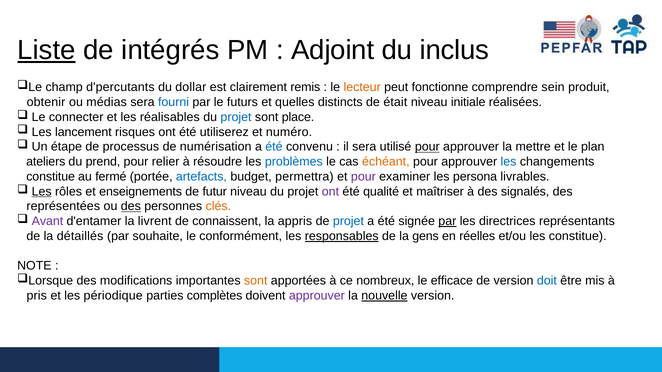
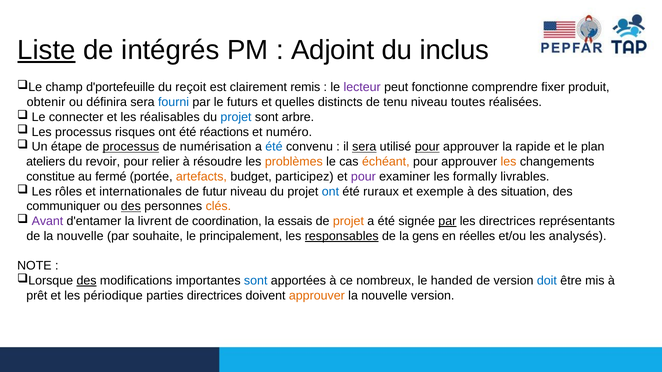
d'percutants: d'percutants -> d'portefeuille (121, 87)
dollar: dollar -> reçoit (191, 87)
lecteur colour: orange -> purple (362, 87)
sein: sein -> fixer (553, 87)
médias: médias -> définira (107, 102)
était: était -> tenu (395, 102)
initiale: initiale -> toutes (468, 102)
place: place -> arbre (298, 117)
Les lancement: lancement -> processus (83, 132)
utiliserez: utiliserez -> réactions (224, 132)
processus underline: none -> present (131, 147)
sera underline: none -> present (364, 147)
mettre: mettre -> rapide (533, 147)
prend: prend -> revoir (103, 162)
problèmes colour: blue -> orange (294, 162)
les colour: blue -> orange (509, 162)
artefacts colour: blue -> orange (201, 177)
permettra: permettra -> participez (304, 177)
persona: persona -> formally (475, 177)
Les underline: present -> none (42, 192)
enseignements: enseignements -> internationales (140, 192)
ont colour: purple -> blue (330, 192)
qualité: qualité -> ruraux (381, 192)
maîtriser: maîtriser -> exemple (440, 192)
signalés: signalés -> situation (525, 192)
représentées: représentées -> communiquer (63, 207)
connaissent: connaissent -> coordination (227, 221)
appris: appris -> essais (295, 221)
projet colour: blue -> orange (348, 221)
de la détaillés: détaillés -> nouvelle (80, 236)
conformément: conformément -> principalement (241, 236)
les constitue: constitue -> analysés (578, 236)
des underline: none -> present (87, 281)
sont colour: orange -> blue (256, 281)
efficace: efficace -> handed (452, 281)
pris: pris -> prêt (37, 296)
parties complètes: complètes -> directrices (215, 296)
approuver colour: purple -> orange (317, 296)
nouvelle underline: present -> none (384, 296)
